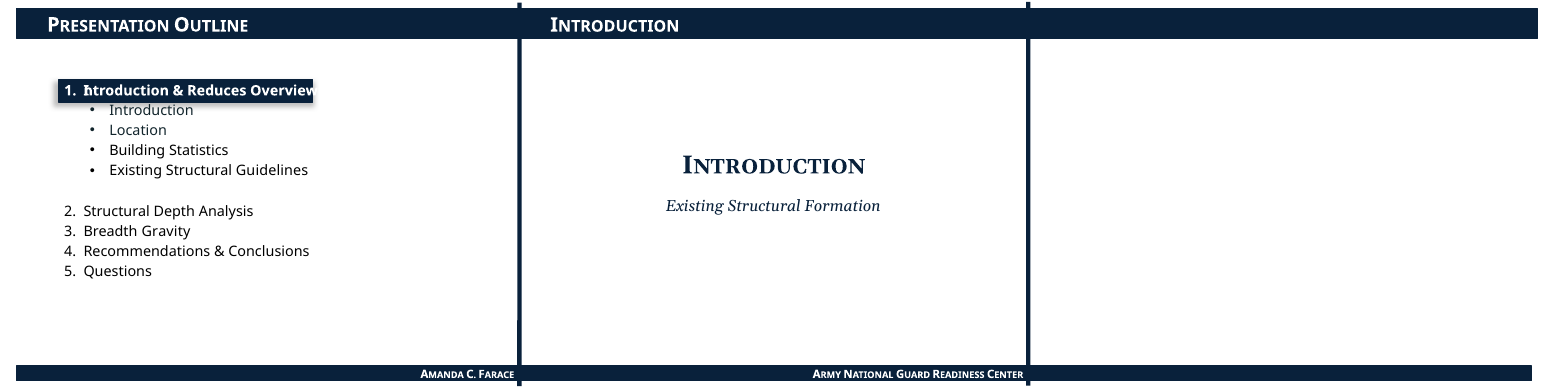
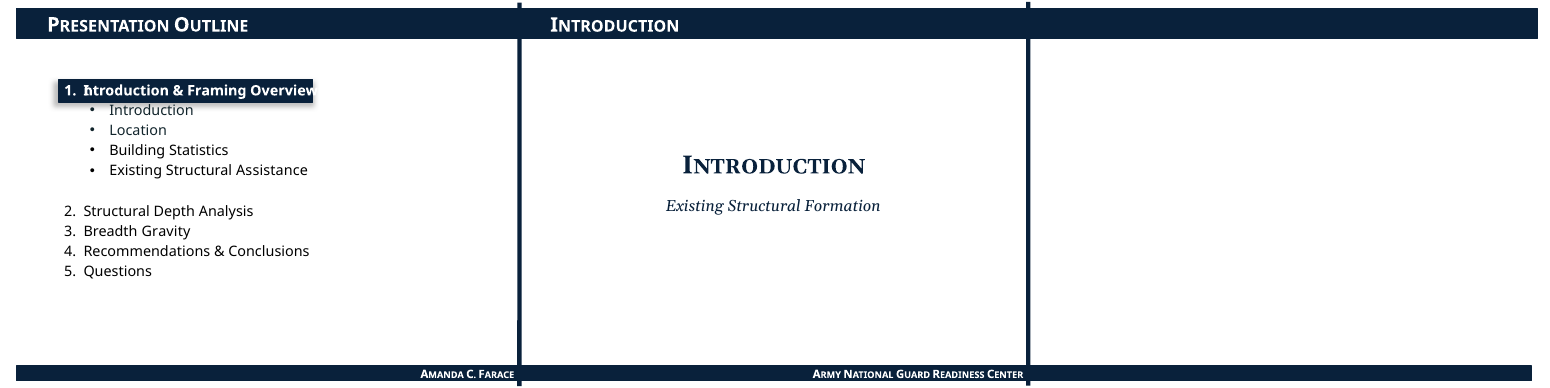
Reduces: Reduces -> Framing (217, 91)
Guidelines: Guidelines -> Assistance (272, 171)
